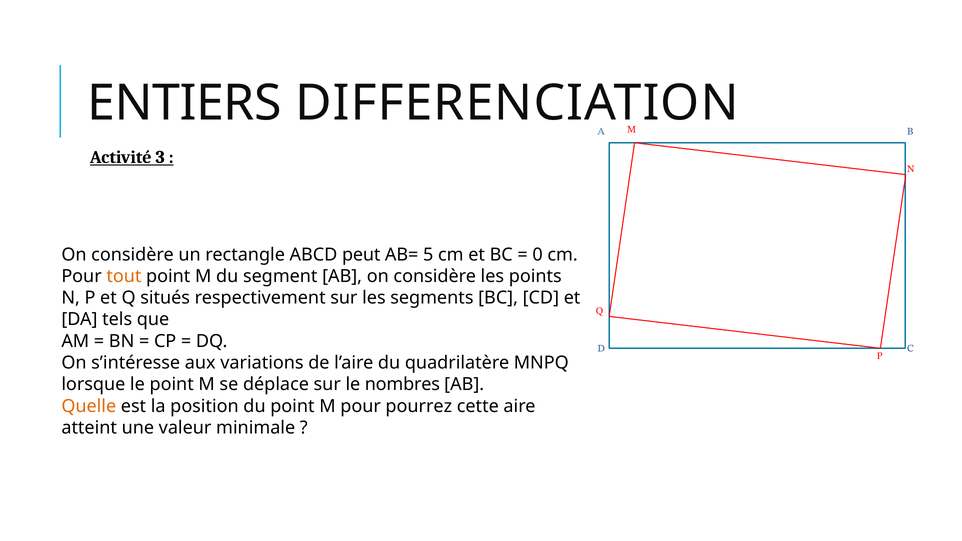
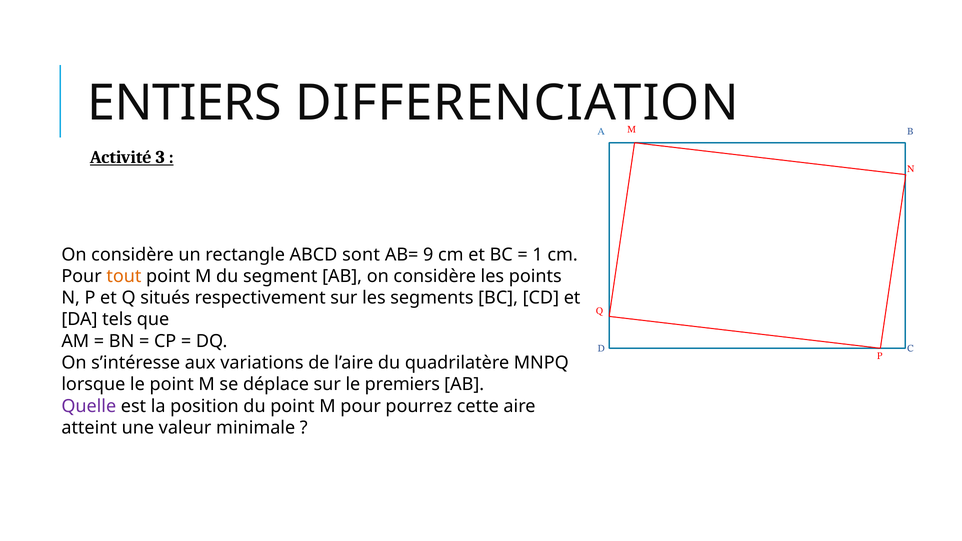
peut: peut -> sont (361, 255)
5: 5 -> 9 (428, 255)
0: 0 -> 1 (538, 255)
nombres: nombres -> premiers (402, 385)
Quelle colour: orange -> purple (89, 406)
